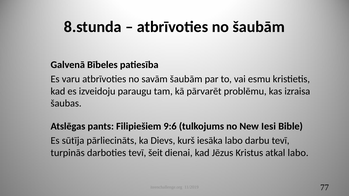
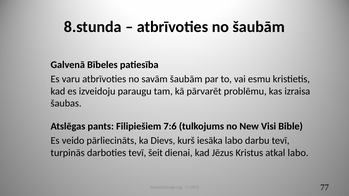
9:6: 9:6 -> 7:6 (170, 127)
Iesi: Iesi -> Visi (269, 127)
sūtīja: sūtīja -> veido (73, 141)
